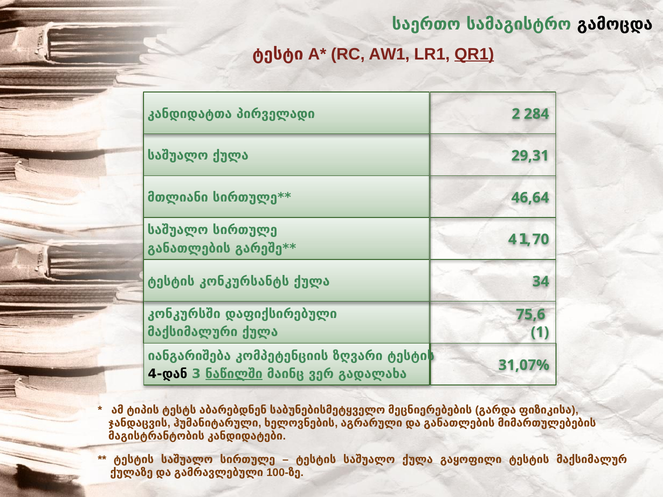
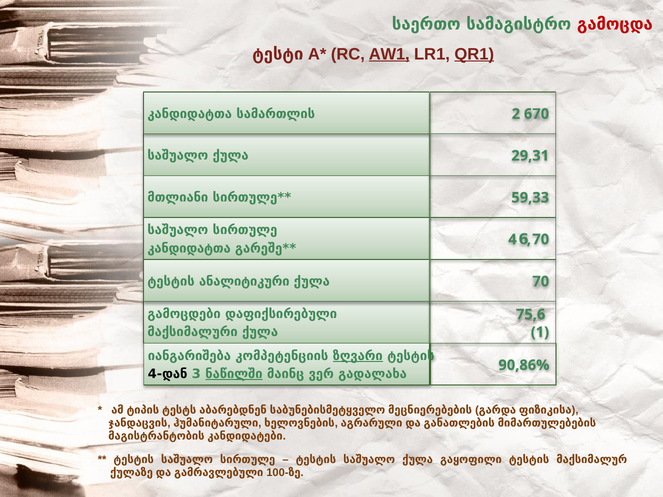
გამოცდა colour: black -> red (615, 24)
AW1 underline: none -> present (389, 54)
პირველადი: პირველადი -> სამართლის (276, 114)
284: 284 -> 670 (537, 114)
46,64: 46,64 -> 59,33 (530, 198)
განათლების: განათლების -> კანდიდატთა (189, 248)
1: 1 -> 6 (524, 240)
კონკურსანტს: კონკურსანტს -> ანალიტიკური (244, 281)
34: 34 -> 70 (541, 282)
კონკურსში: კონკურსში -> გამოცდები (184, 314)
ზღვარი underline: none -> present (358, 356)
31,07%: 31,07% -> 90,86% (524, 365)
